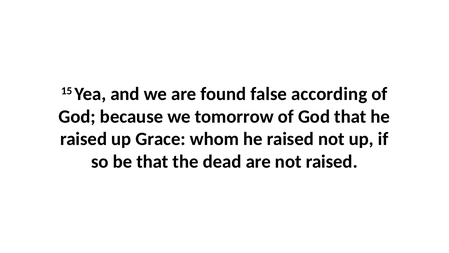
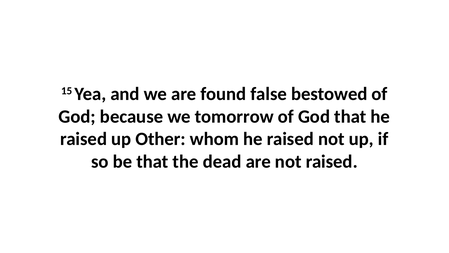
according: according -> bestowed (329, 94)
Grace: Grace -> Other (161, 139)
